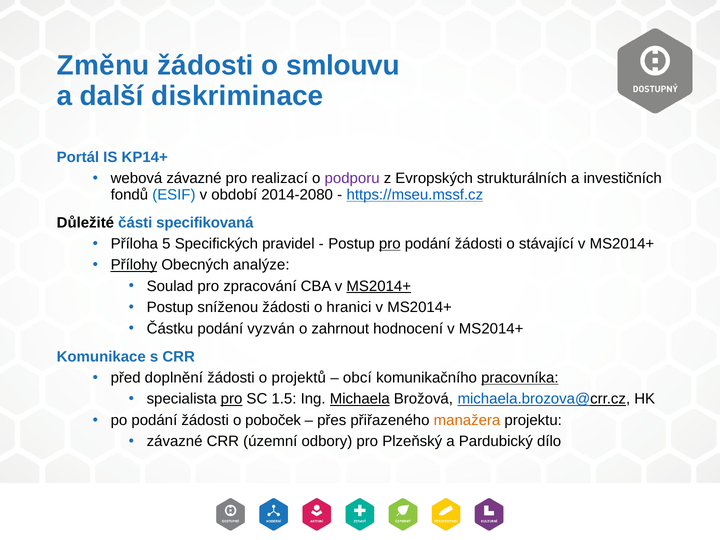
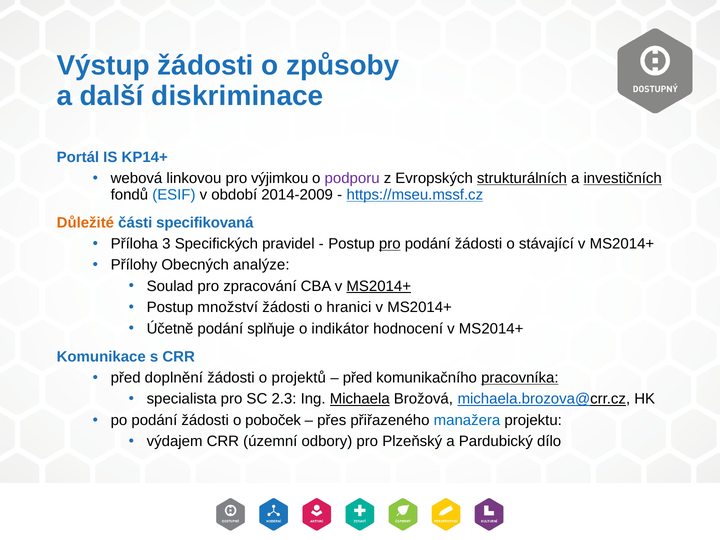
Změnu: Změnu -> Výstup (103, 66)
smlouvu: smlouvu -> způsoby (343, 66)
webová závazné: závazné -> linkovou (194, 178)
realizací: realizací -> výjimkou (280, 178)
strukturálních underline: none -> present (522, 178)
investičních underline: none -> present (623, 178)
2014-2080: 2014-2080 -> 2014-2009 (297, 195)
Důležité colour: black -> orange (85, 223)
5: 5 -> 3 (166, 244)
Přílohy underline: present -> none (134, 265)
sníženou: sníženou -> množství (228, 307)
Částku: Částku -> Účetně (170, 329)
vyzván: vyzván -> splňuje (271, 329)
zahrnout: zahrnout -> indikátor (340, 329)
obcí: obcí -> před (358, 378)
pro underline: present -> none (232, 399)
1.5: 1.5 -> 2.3 (284, 399)
manažera colour: orange -> blue (467, 420)
závazné: závazné -> výdajem (175, 441)
